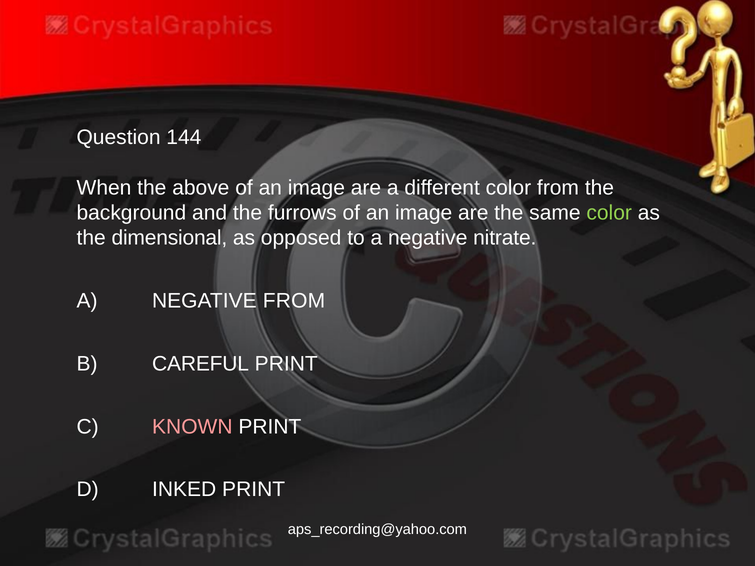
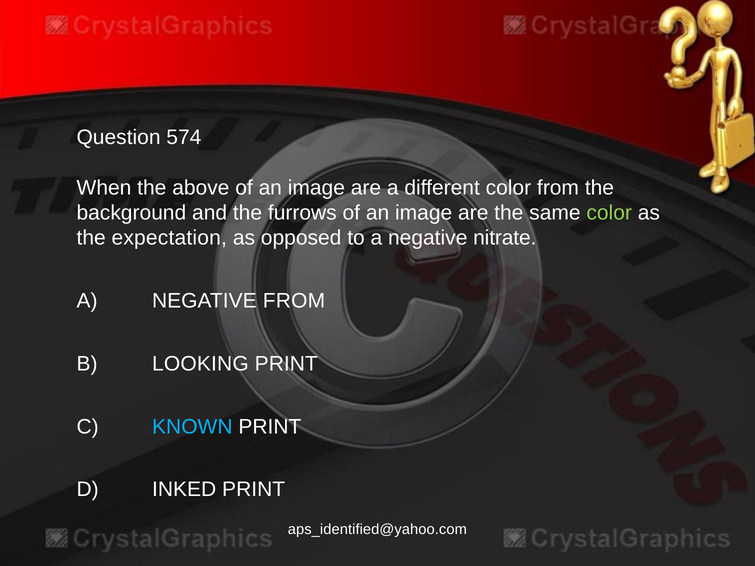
144: 144 -> 574 (184, 137)
dimensional: dimensional -> expectation (169, 238)
CAREFUL: CAREFUL -> LOOKING (200, 364)
KNOWN colour: pink -> light blue (192, 427)
aps_recording@yahoo.com: aps_recording@yahoo.com -> aps_identified@yahoo.com (377, 530)
